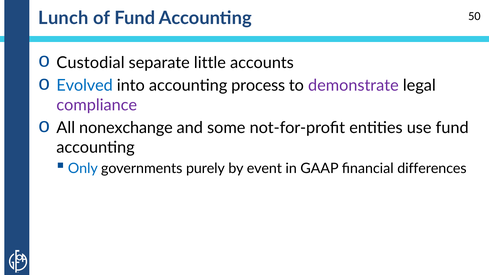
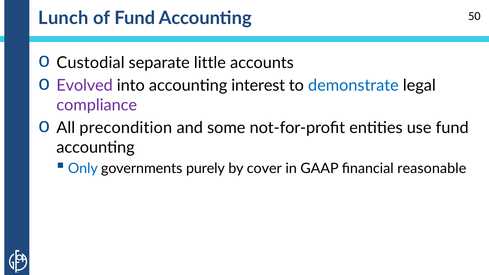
Evolved colour: blue -> purple (85, 85)
process: process -> interest (258, 85)
demonstrate colour: purple -> blue (353, 85)
nonexchange: nonexchange -> precondition (126, 128)
event: event -> cover (264, 169)
differences: differences -> reasonable (432, 169)
